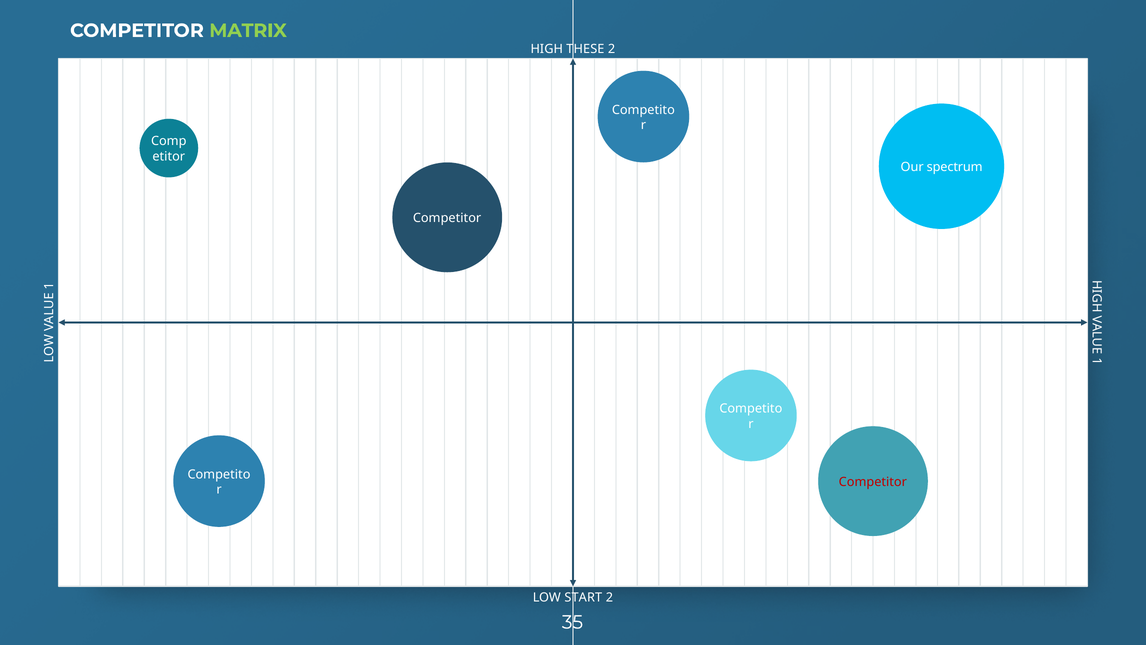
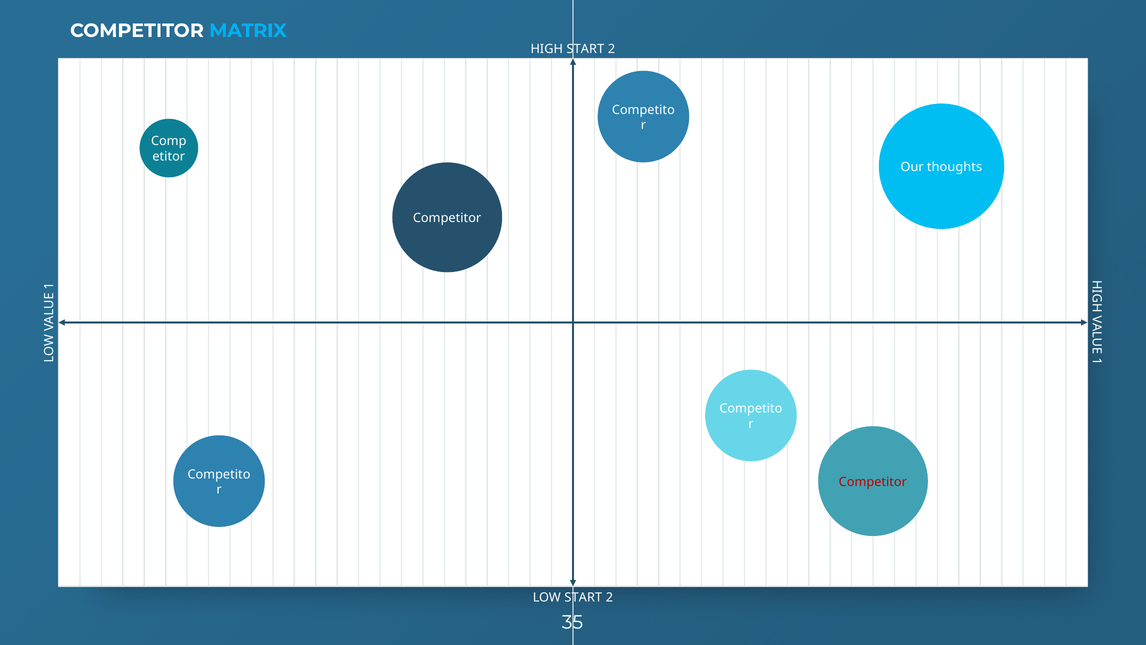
MATRIX colour: light green -> light blue (248, 31)
HIGH THESE: THESE -> START (585, 49)
spectrum: spectrum -> thoughts (955, 167)
